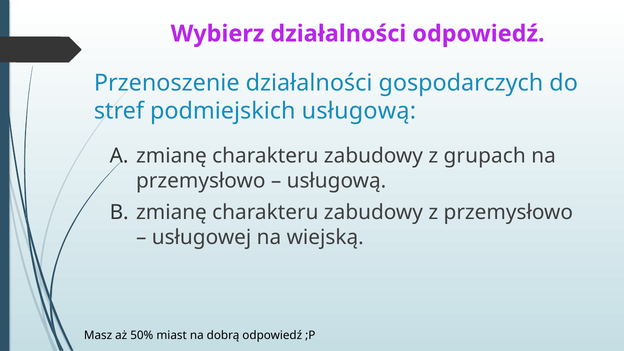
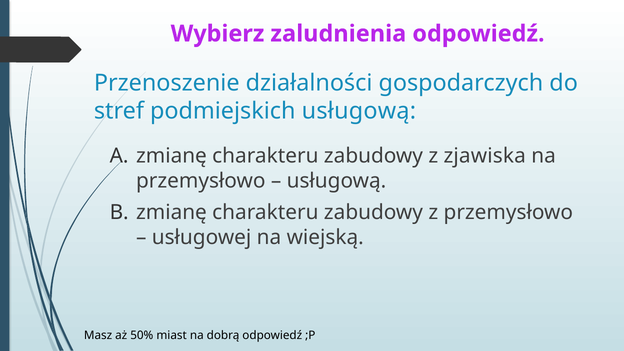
Wybierz działalności: działalności -> zaludnienia (338, 34)
grupach: grupach -> zjawiska (485, 156)
